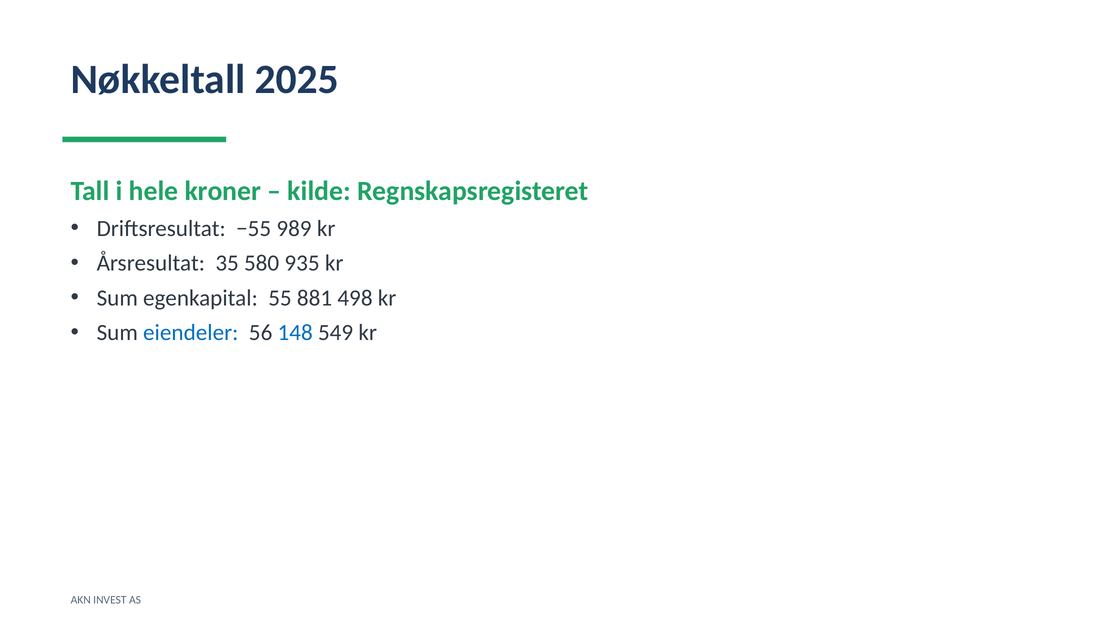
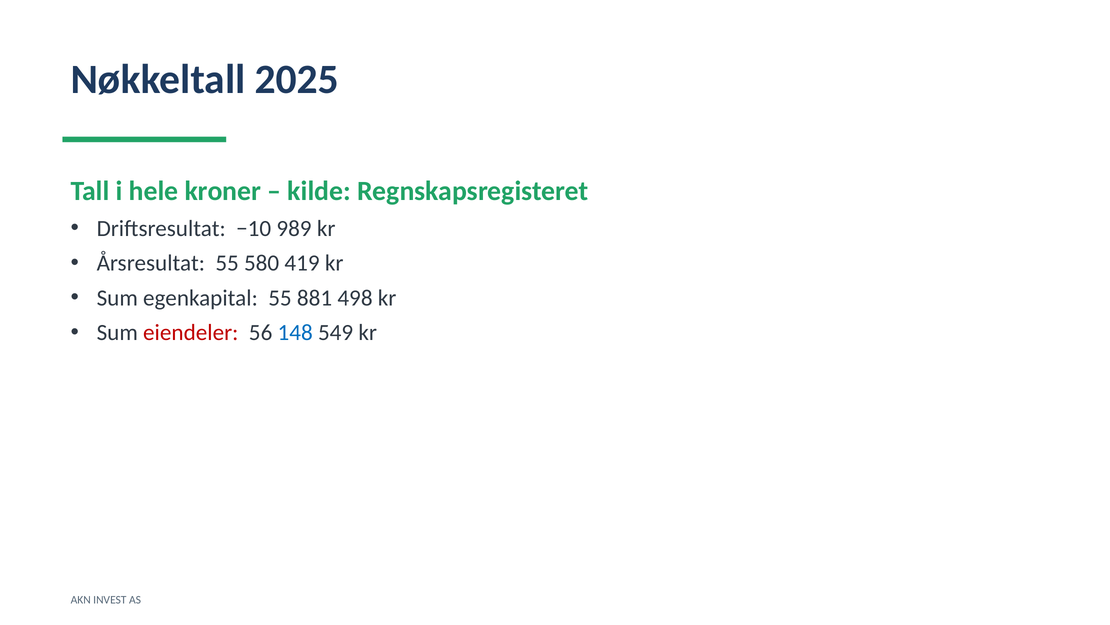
−55: −55 -> −10 (254, 228)
Årsresultat 35: 35 -> 55 (227, 263)
935: 935 -> 419 (302, 263)
eiendeler colour: blue -> red (191, 332)
